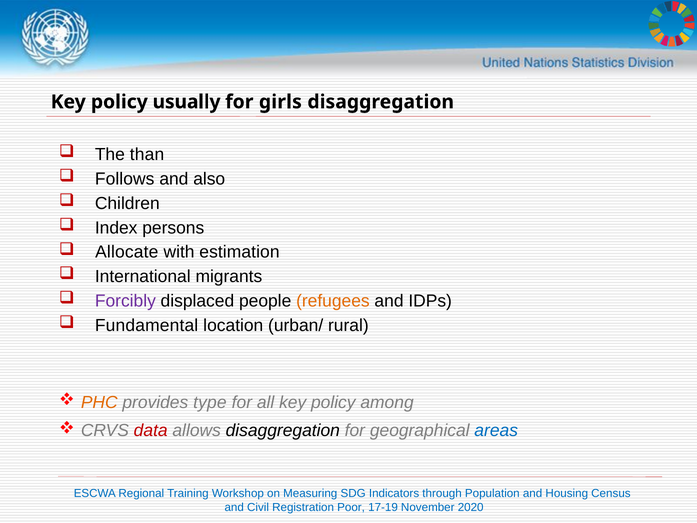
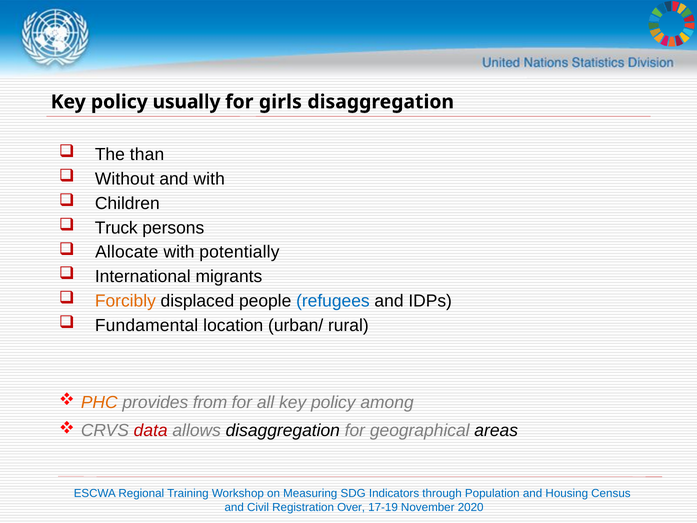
Follows: Follows -> Without (125, 179)
and also: also -> with (209, 179)
Index: Index -> Truck (116, 228)
estimation: estimation -> potentially (239, 252)
Forcibly colour: purple -> orange (125, 301)
refugees colour: orange -> blue (333, 301)
type: type -> from (210, 402)
areas colour: blue -> black (496, 430)
Poor: Poor -> Over (351, 507)
